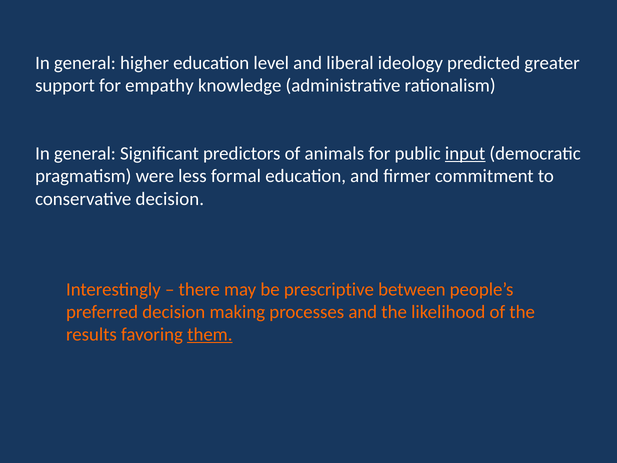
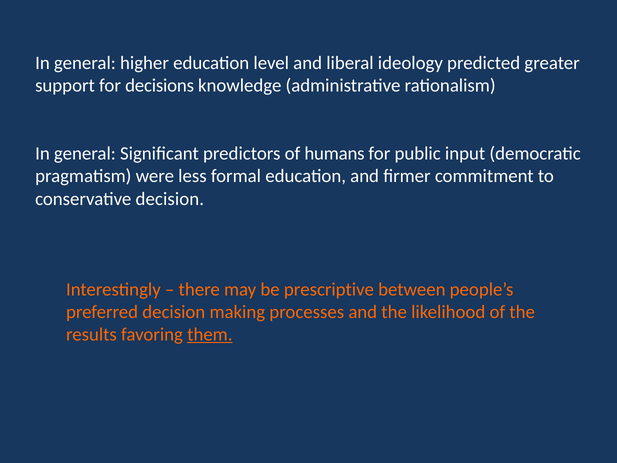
empathy: empathy -> decisions (160, 86)
animals: animals -> humans (334, 153)
input underline: present -> none (465, 153)
